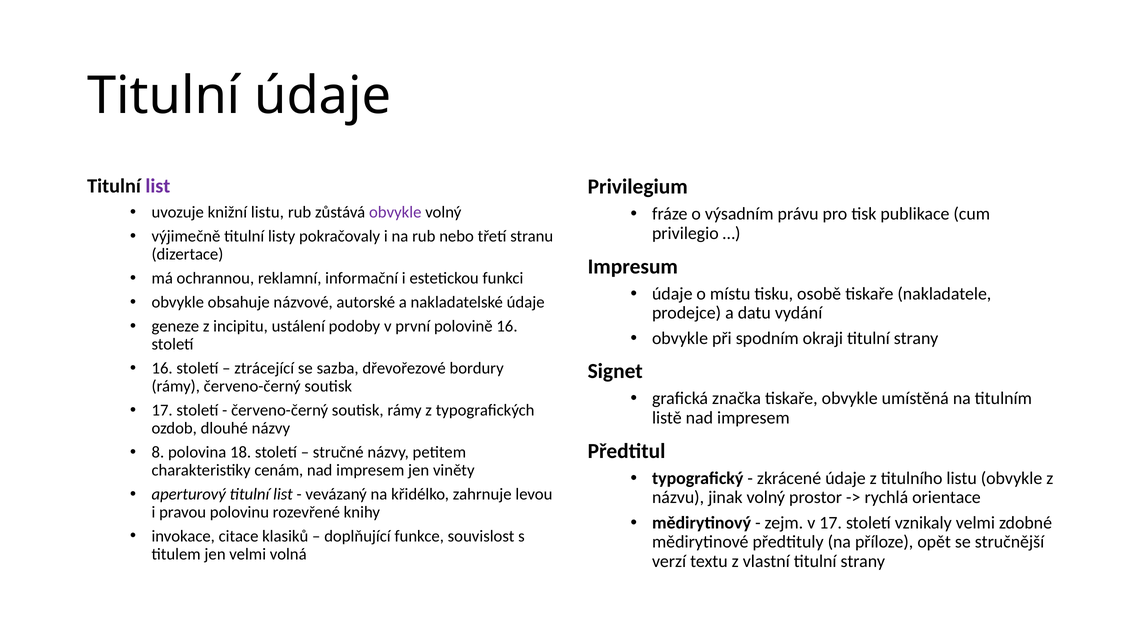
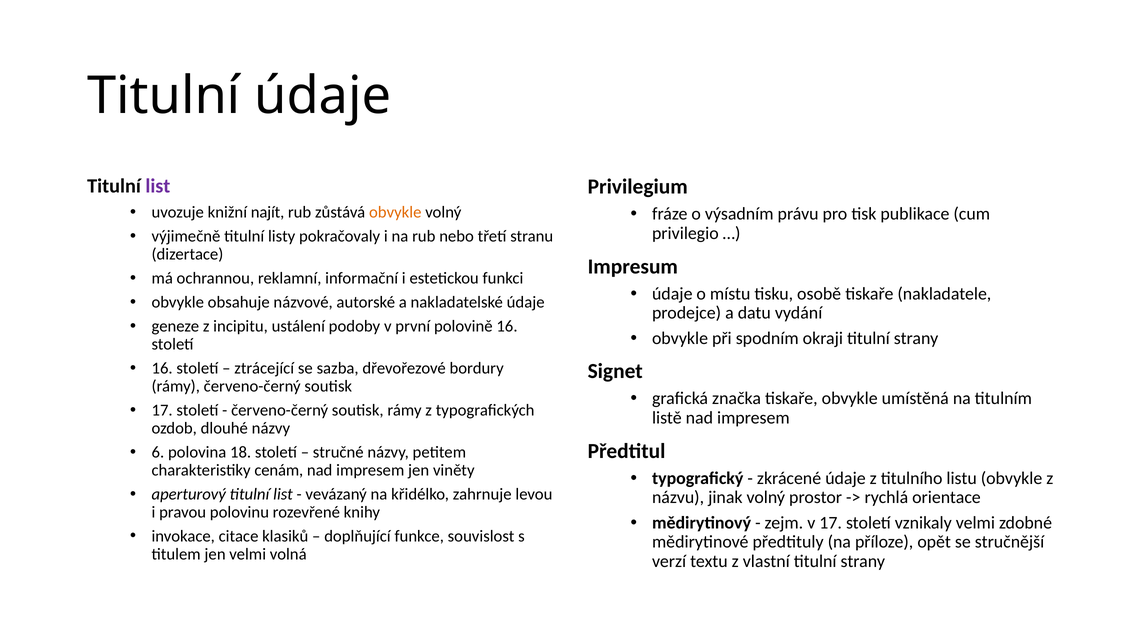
knižní listu: listu -> najít (268, 212)
obvykle colour: purple -> orange (395, 212)
8: 8 -> 6 (158, 452)
